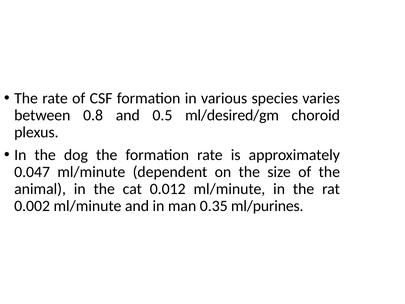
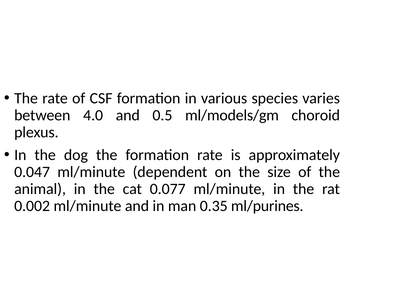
0.8: 0.8 -> 4.0 (93, 115)
ml/desired/gm: ml/desired/gm -> ml/models/gm (232, 115)
0.012: 0.012 -> 0.077 (168, 189)
